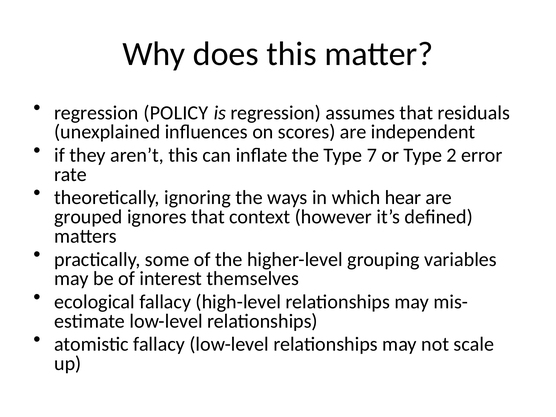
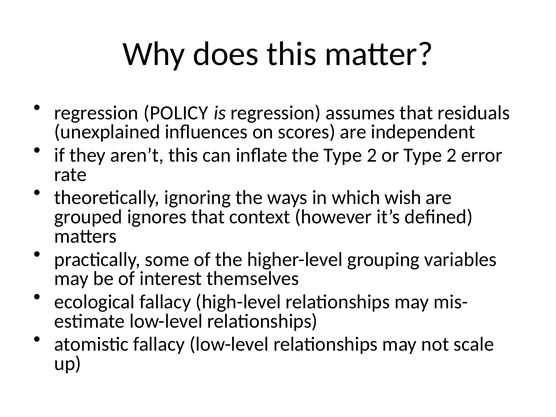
the Type 7: 7 -> 2 (372, 155)
hear: hear -> wish (403, 198)
